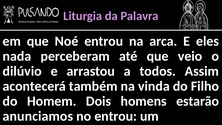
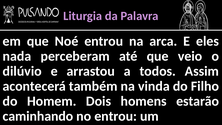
anunciamos: anunciamos -> caminhando (38, 116)
